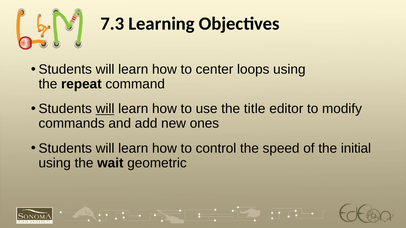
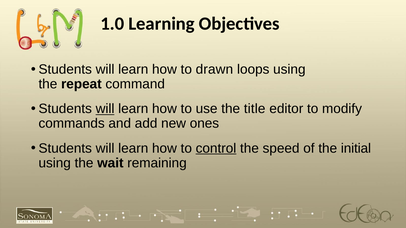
7.3: 7.3 -> 1.0 (112, 24)
center: center -> drawn (214, 70)
control underline: none -> present (216, 149)
geometric: geometric -> remaining (157, 163)
